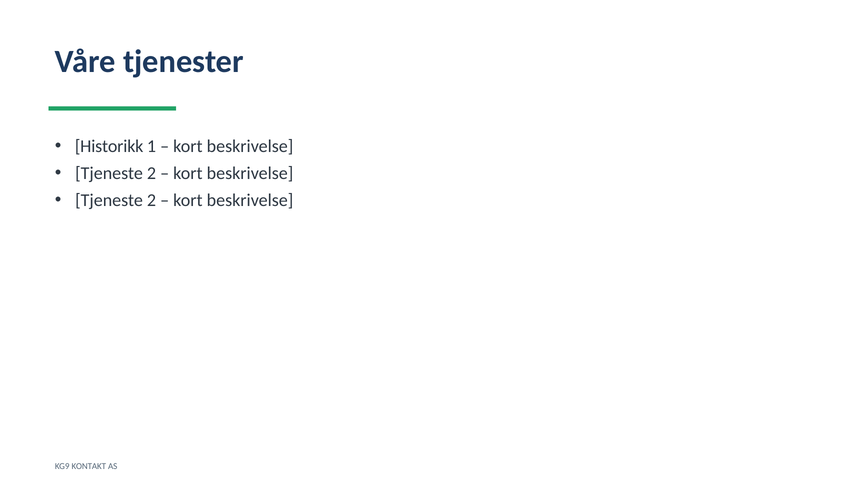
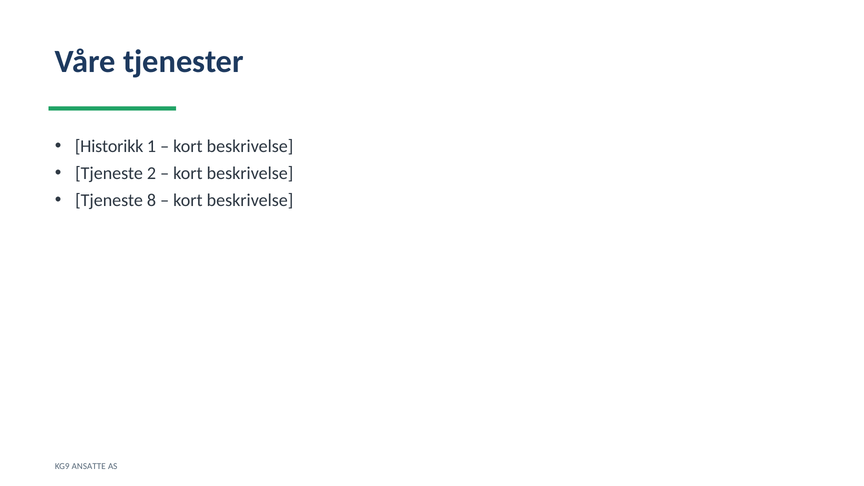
2: 2 -> 8 (151, 200)
KONTAKT: KONTAKT -> ANSATTE (89, 466)
